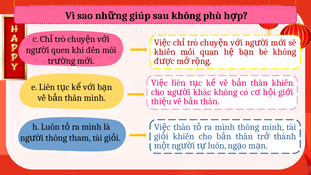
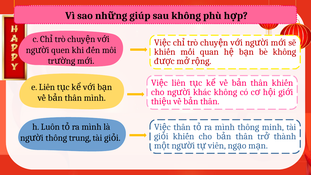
tham: tham -> trung (80, 138)
luôn: luôn -> viên (217, 145)
